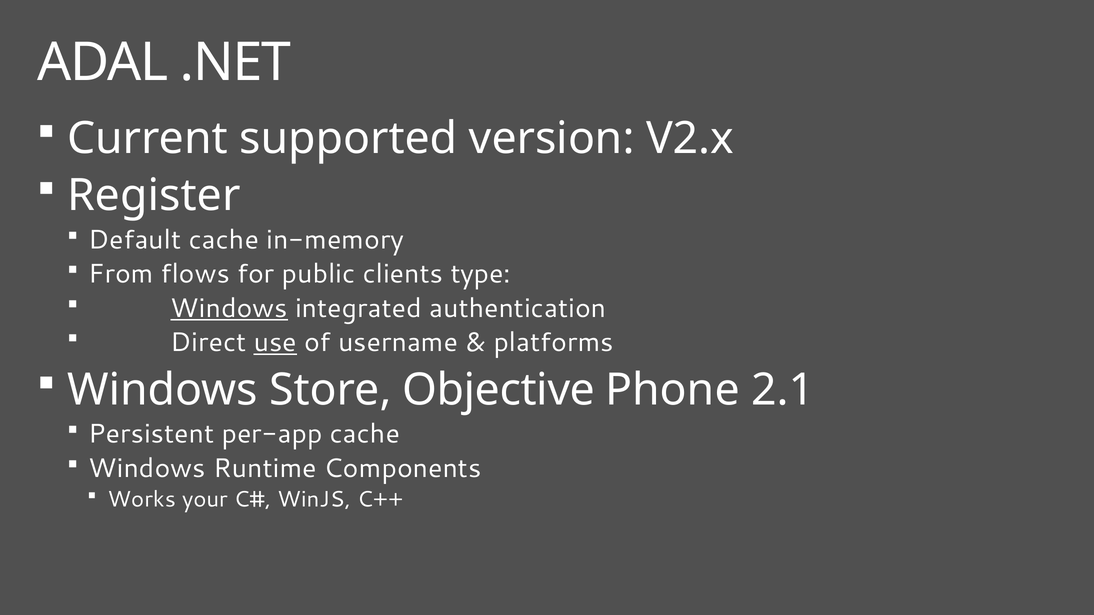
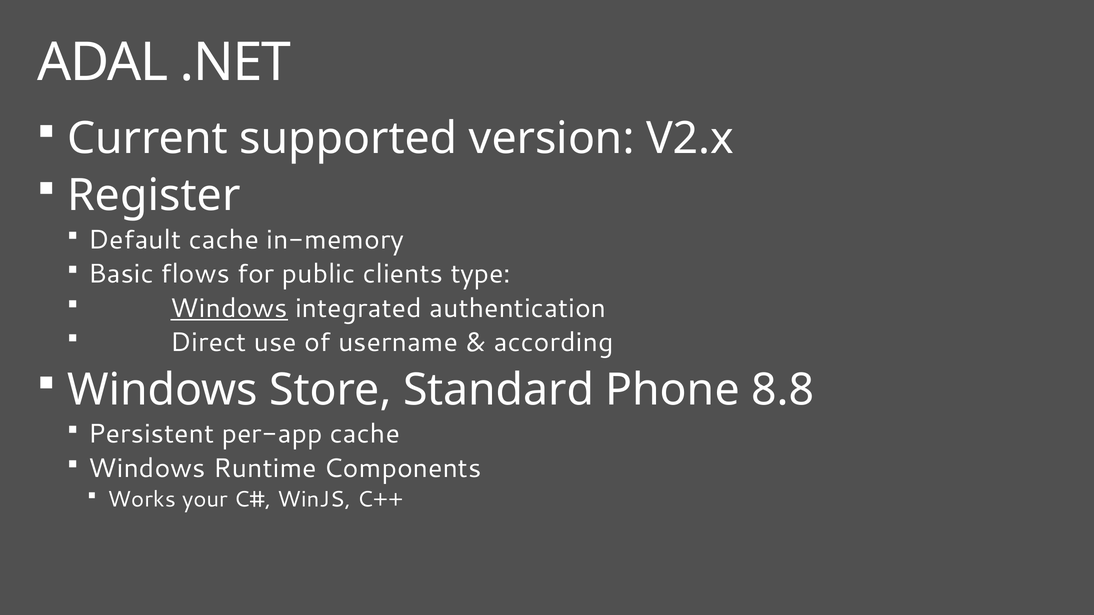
From: From -> Basic (121, 274)
use underline: present -> none (275, 343)
platforms: platforms -> according (554, 343)
Objective: Objective -> Standard (499, 390)
2.1: 2.1 -> 8.8 (783, 390)
